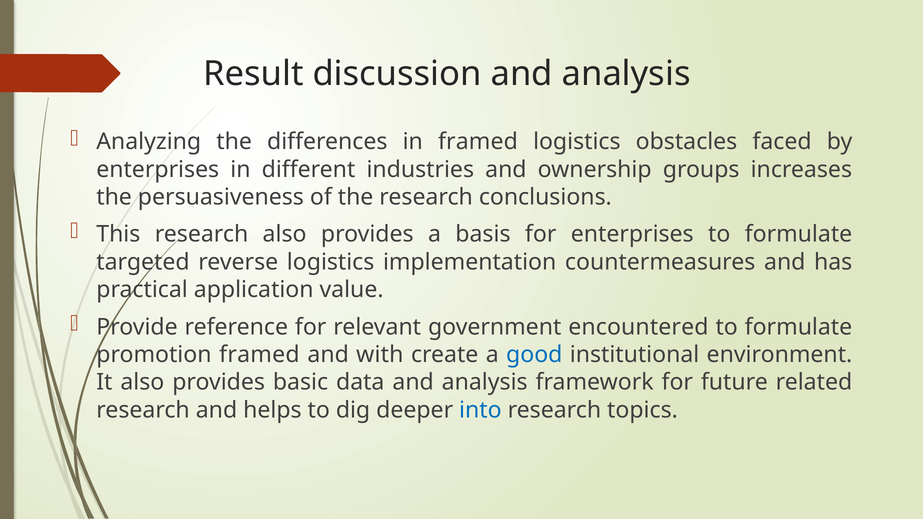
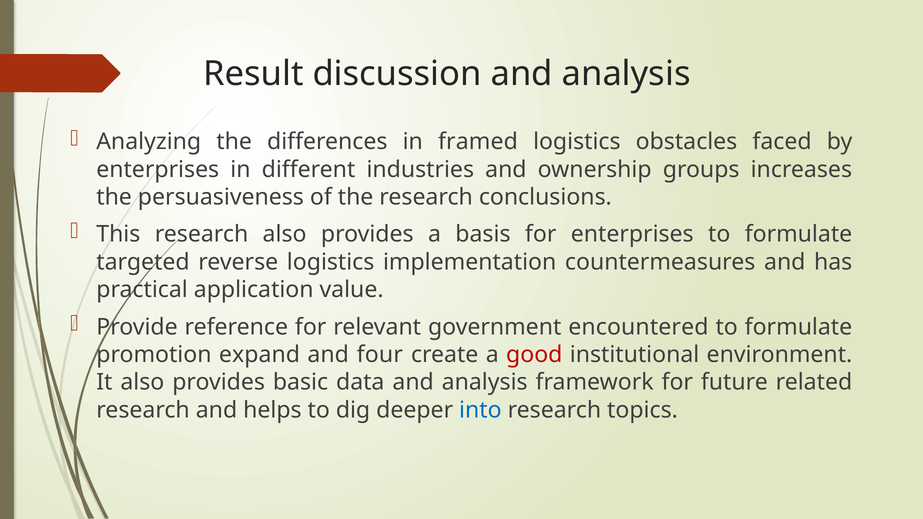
promotion framed: framed -> expand (259, 355)
with: with -> four (380, 355)
good colour: blue -> red (534, 355)
